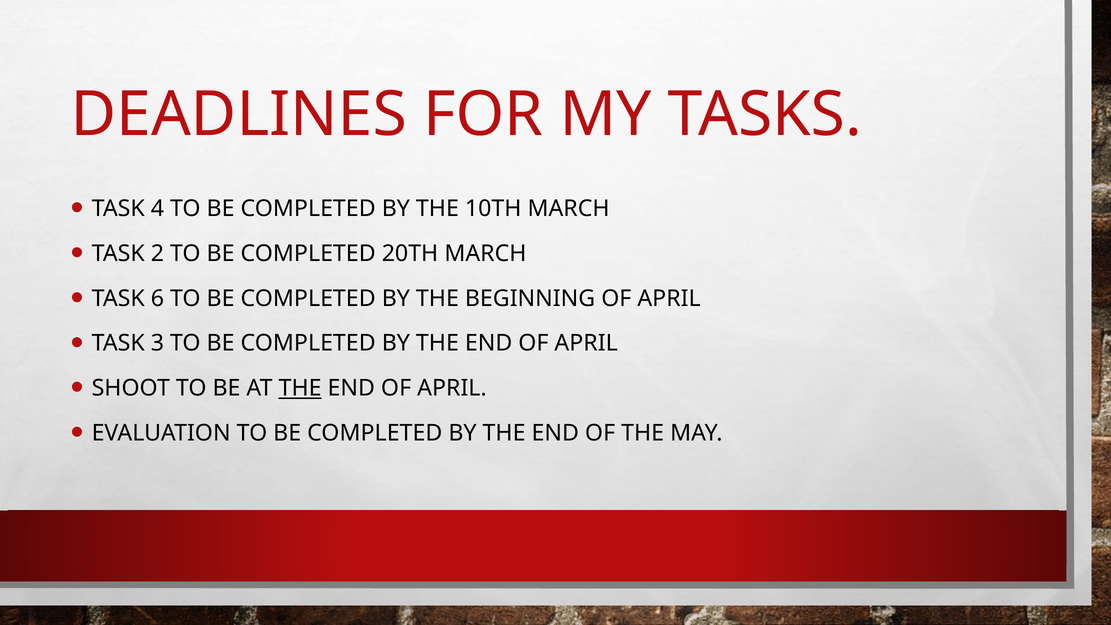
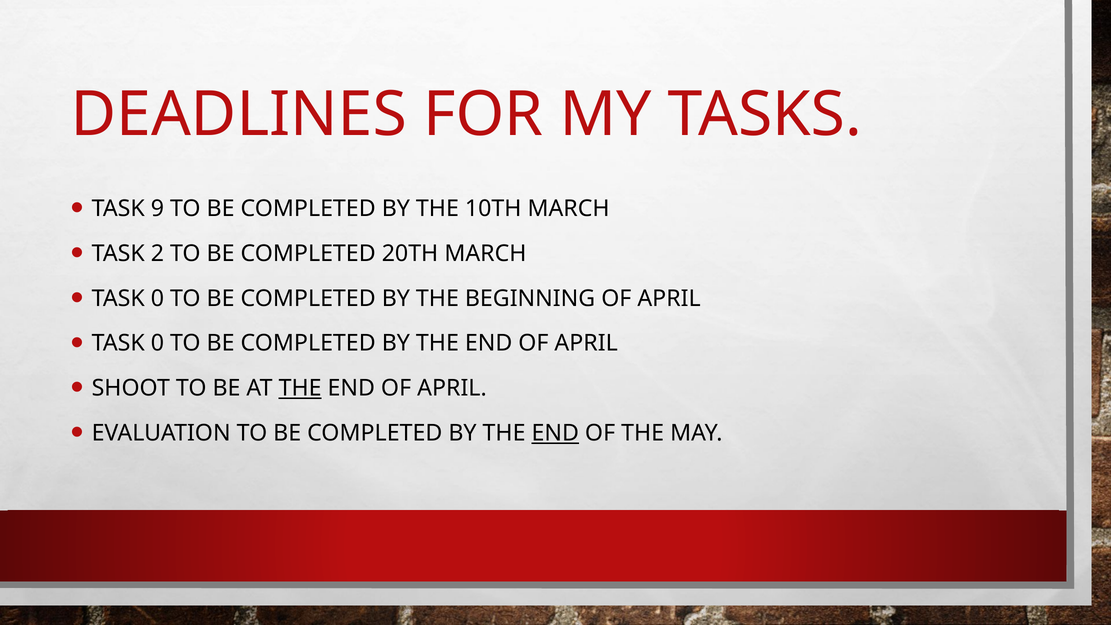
4: 4 -> 9 (157, 209)
6: 6 -> 0 (157, 298)
3: 3 -> 0 (157, 343)
END underline: none -> present (555, 433)
